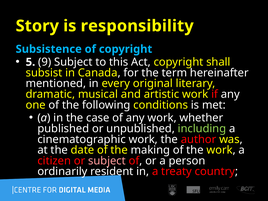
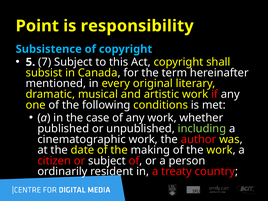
Story: Story -> Point (37, 26)
9: 9 -> 7 (45, 62)
subject colour: pink -> white (107, 161)
